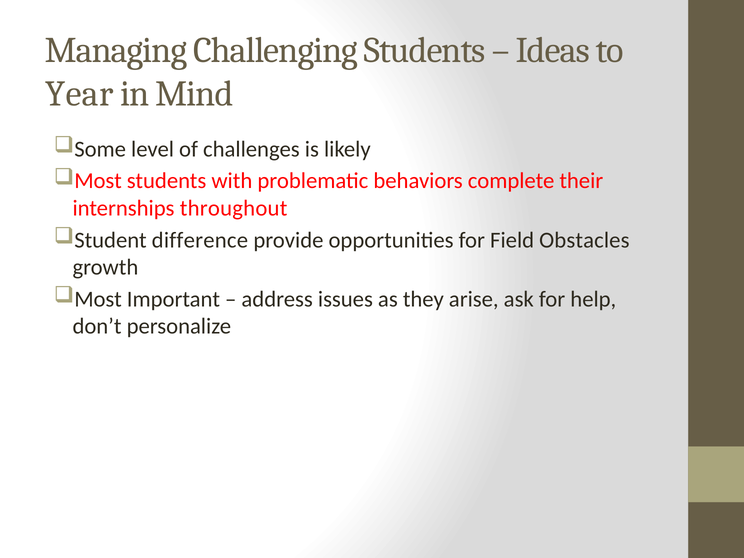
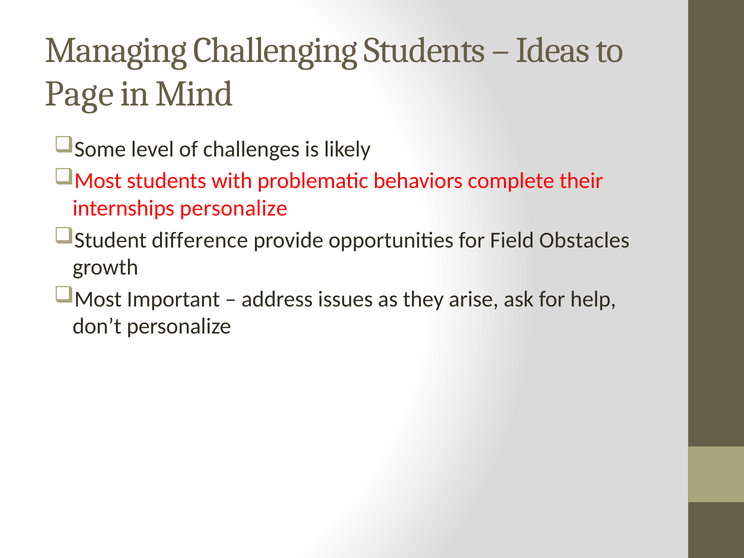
Year: Year -> Page (79, 94)
internships throughout: throughout -> personalize (234, 208)
